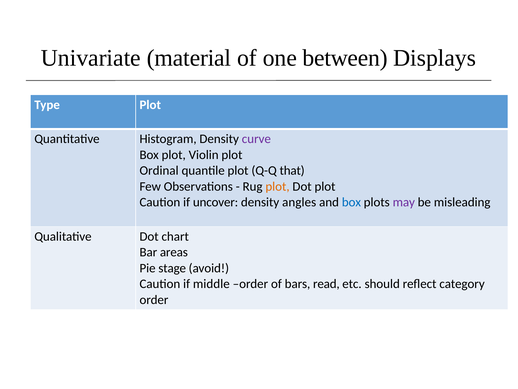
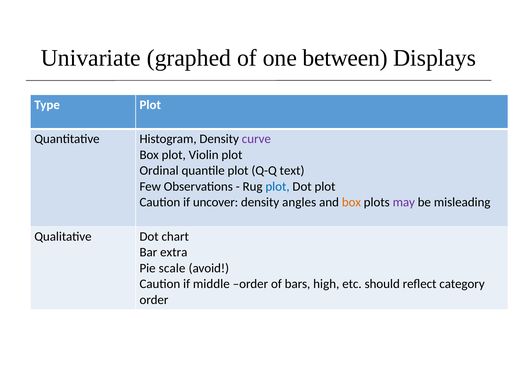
material: material -> graphed (189, 58)
that: that -> text (292, 170)
plot colour: orange -> blue (278, 186)
box colour: blue -> orange (351, 202)
areas: areas -> extra (174, 252)
stage: stage -> scale (172, 268)
read: read -> high (326, 284)
